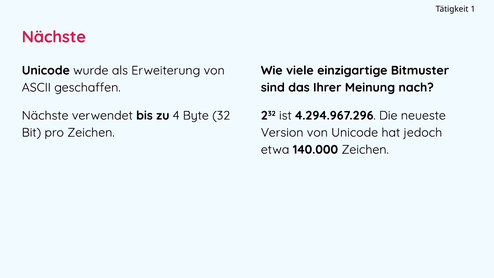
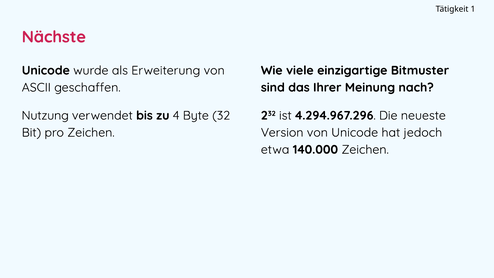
Nächste: Nächste -> Nutzung (45, 115)
